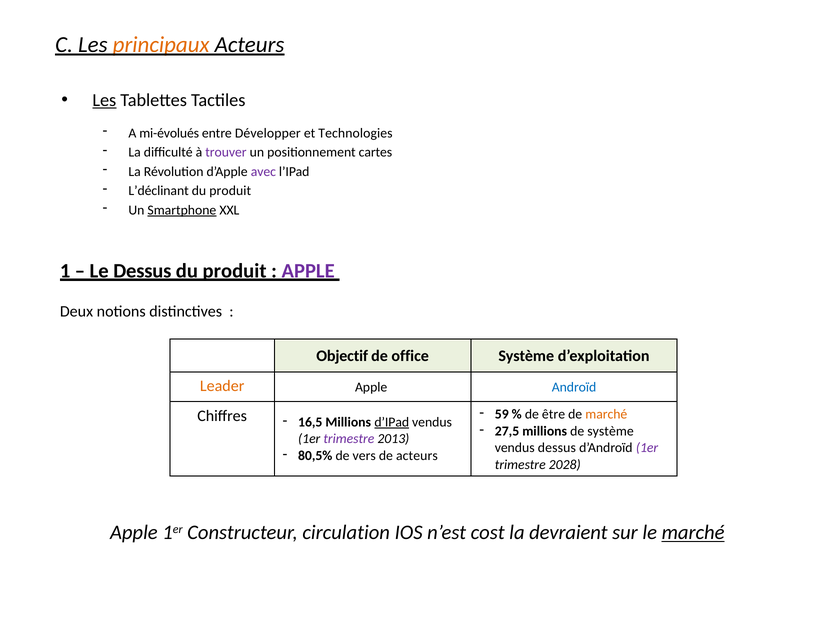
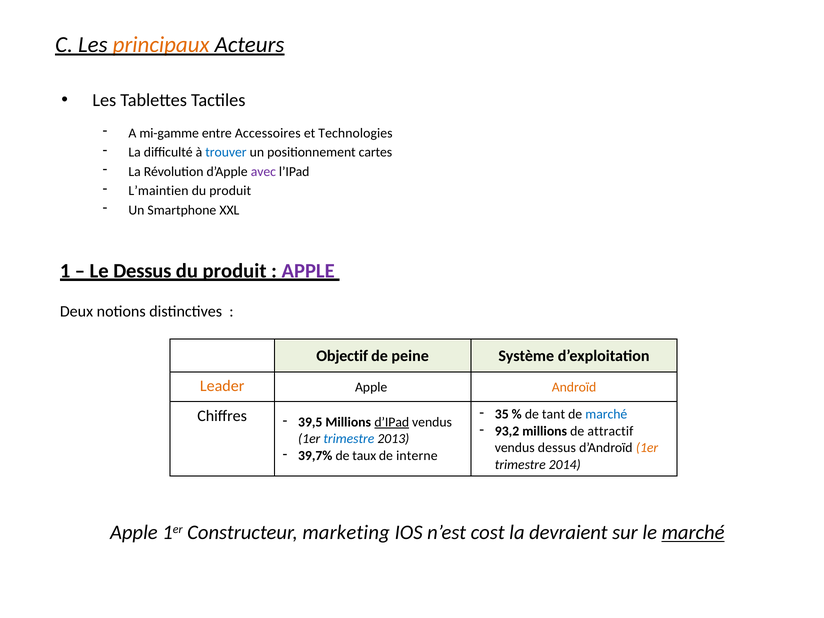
Les underline: present -> none (104, 100)
mi-évolués: mi-évolués -> mi-gamme (169, 133)
Développer: Développer -> Accessoires (268, 133)
trouver colour: purple -> blue (226, 152)
L’déclinant: L’déclinant -> L’maintien (158, 191)
Smartphone underline: present -> none (182, 210)
office: office -> peine (410, 356)
Androïd colour: blue -> orange (574, 387)
59: 59 -> 35 (502, 414)
être: être -> tant (554, 414)
marché colour: orange -> blue (606, 414)
16,5: 16,5 -> 39,5 (310, 422)
27,5: 27,5 -> 93,2 (507, 431)
de système: système -> attractif (610, 431)
trimestre colour: purple -> blue (349, 439)
1er colour: purple -> orange (647, 448)
80,5%: 80,5% -> 39,7% (315, 456)
vers: vers -> taux (364, 456)
de acteurs: acteurs -> interne (417, 456)
2028: 2028 -> 2014 (565, 465)
circulation: circulation -> marketing (346, 533)
